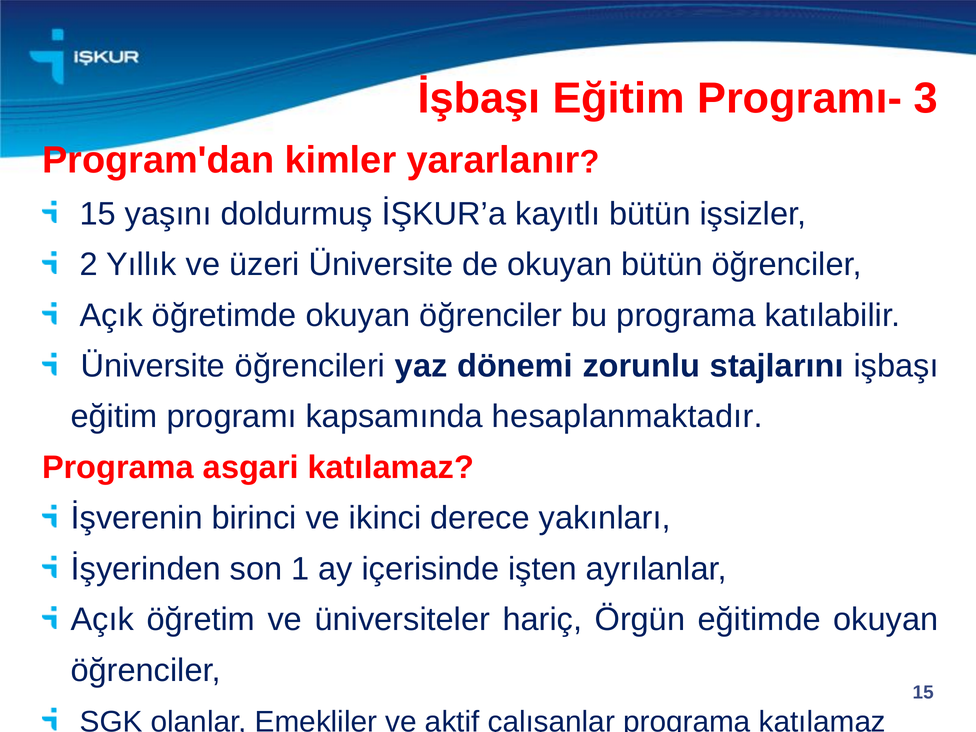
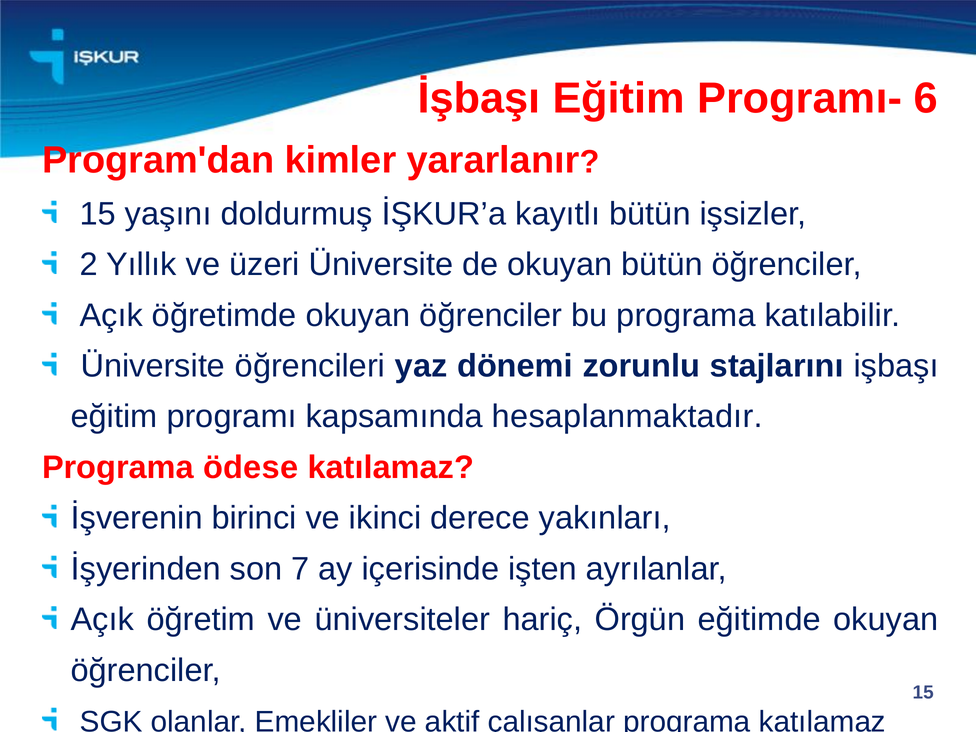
3: 3 -> 6 (926, 98)
asgari: asgari -> ödese (251, 467)
1: 1 -> 7 (300, 569)
